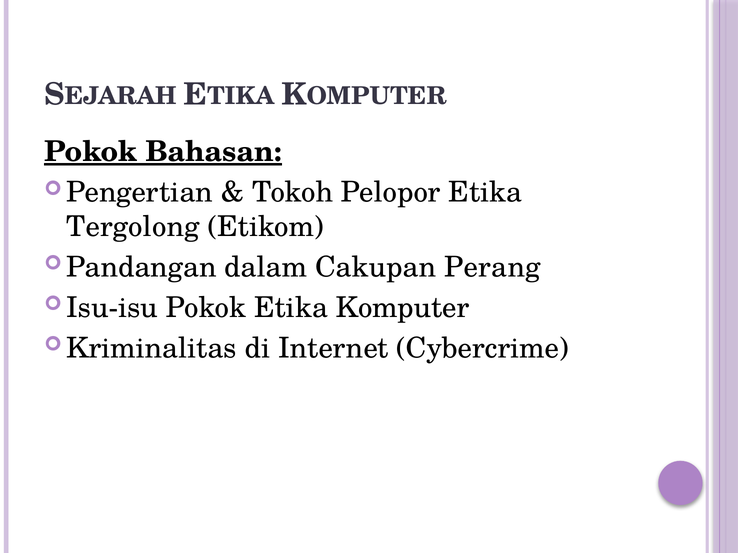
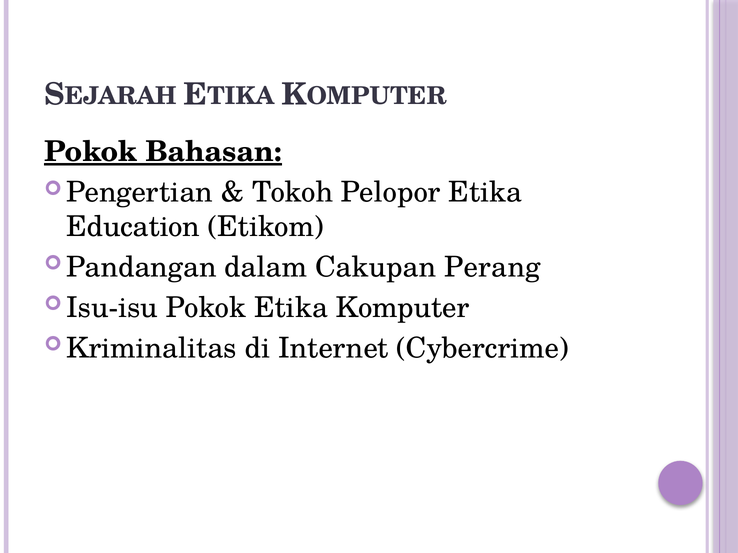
Tergolong: Tergolong -> Education (133, 227)
